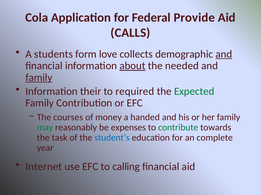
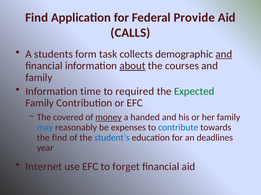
Cola: Cola -> Find (37, 18)
love: love -> task (108, 54)
needed: needed -> courses (182, 66)
family underline: present -> none (39, 78)
their: their -> time (91, 92)
courses: courses -> covered (68, 118)
money underline: none -> present (109, 118)
may colour: green -> blue (45, 128)
contribute colour: green -> blue (178, 128)
the task: task -> find (60, 138)
complete: complete -> deadlines (215, 138)
calling: calling -> forget (126, 167)
